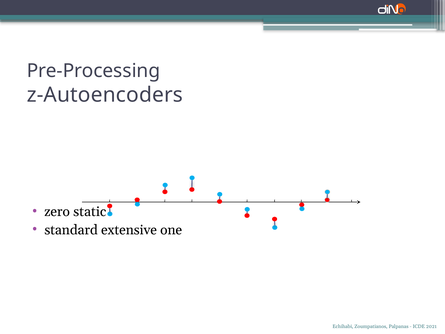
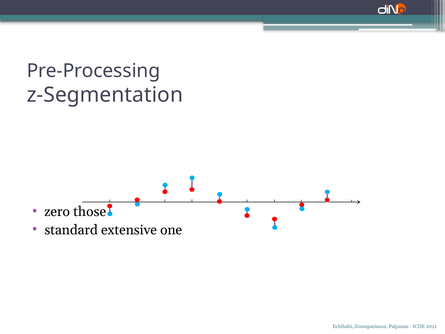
z-Autoencoders: z-Autoencoders -> z-Segmentation (105, 95)
static: static -> those (90, 212)
